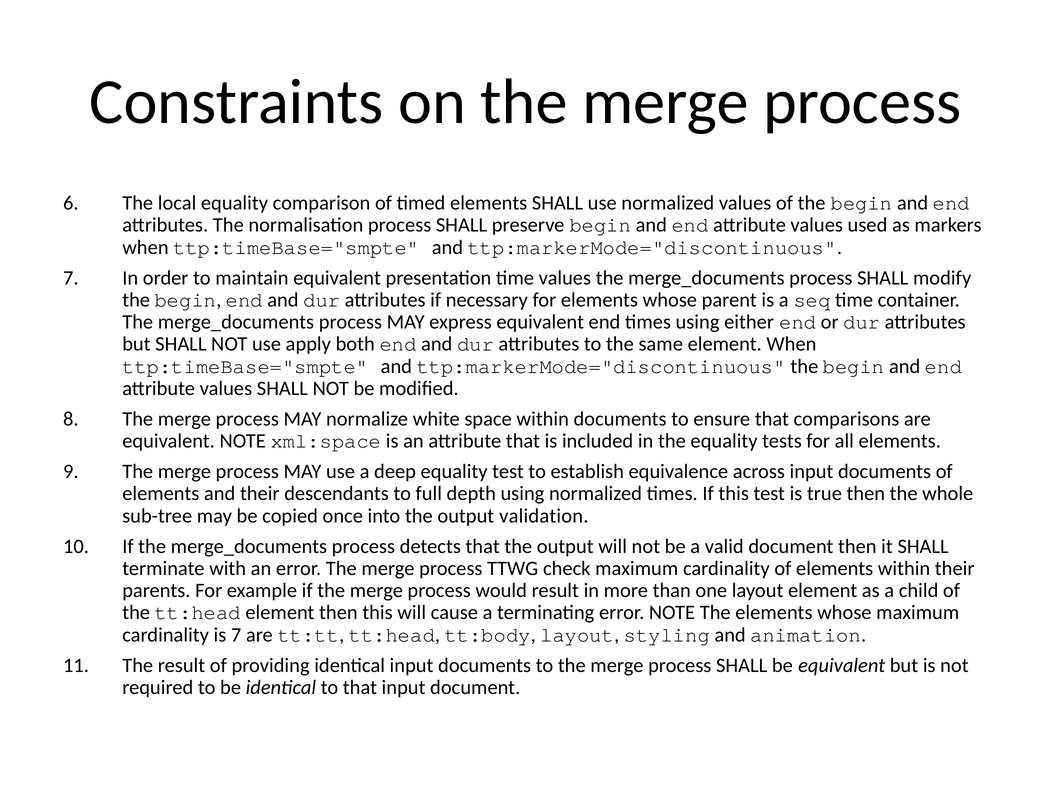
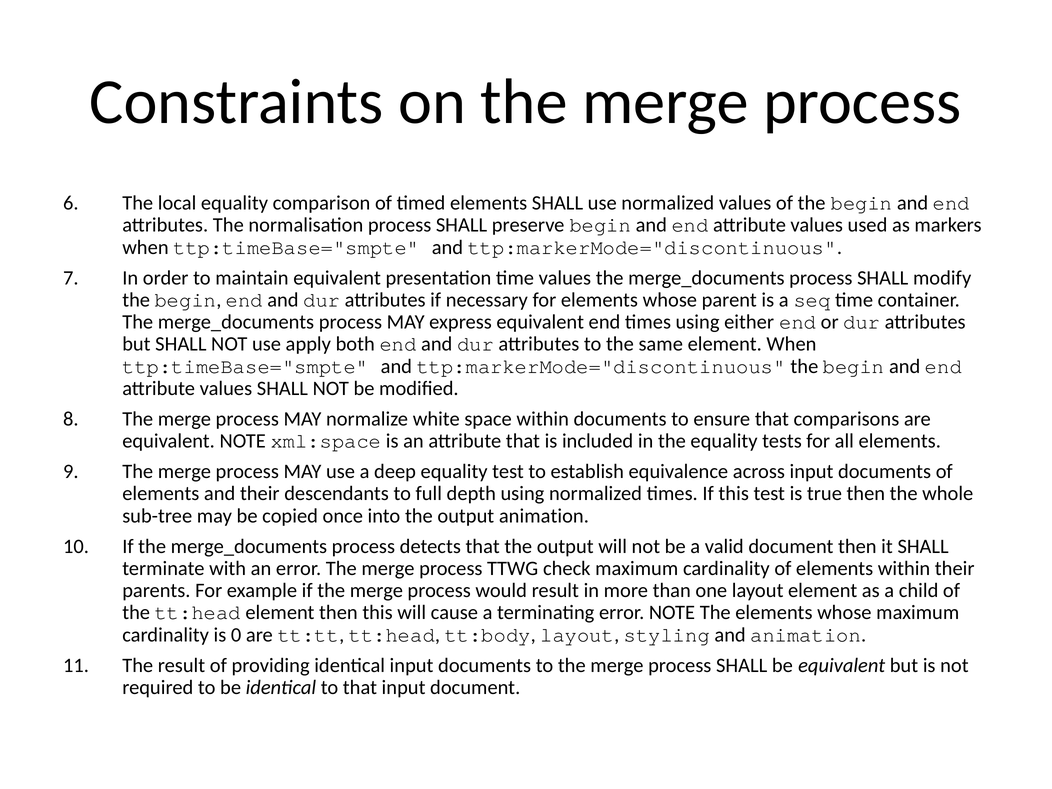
output validation: validation -> animation (544, 516)
is 7: 7 -> 0 (236, 635)
